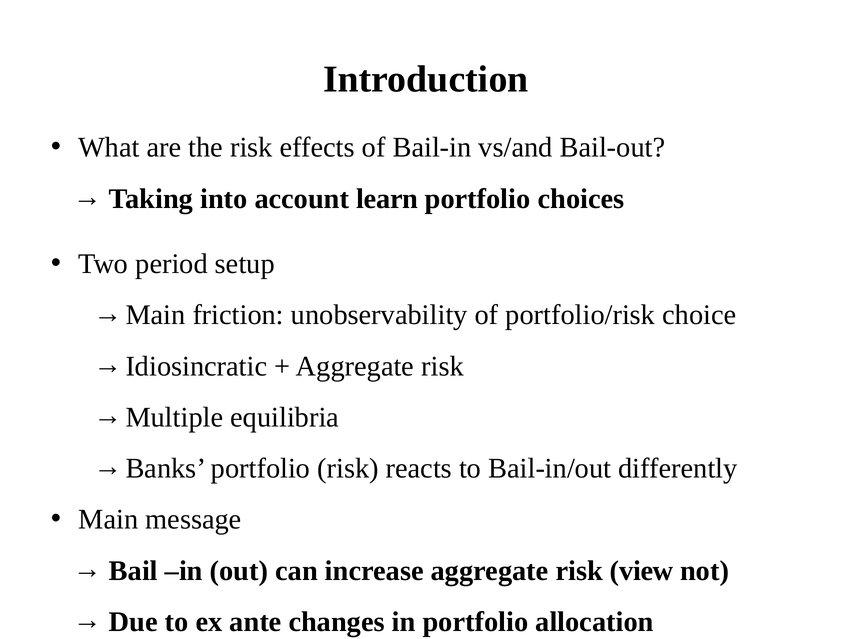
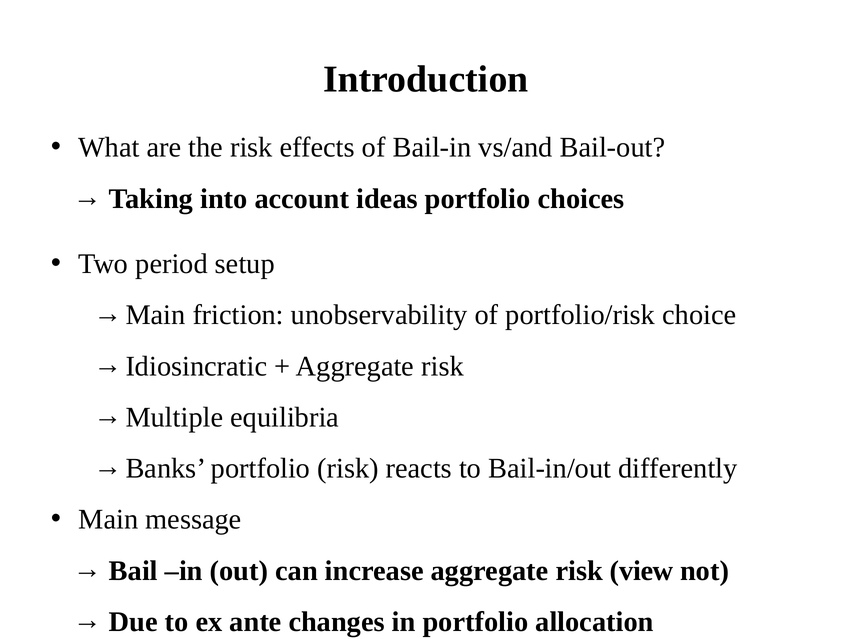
learn: learn -> ideas (387, 199)
